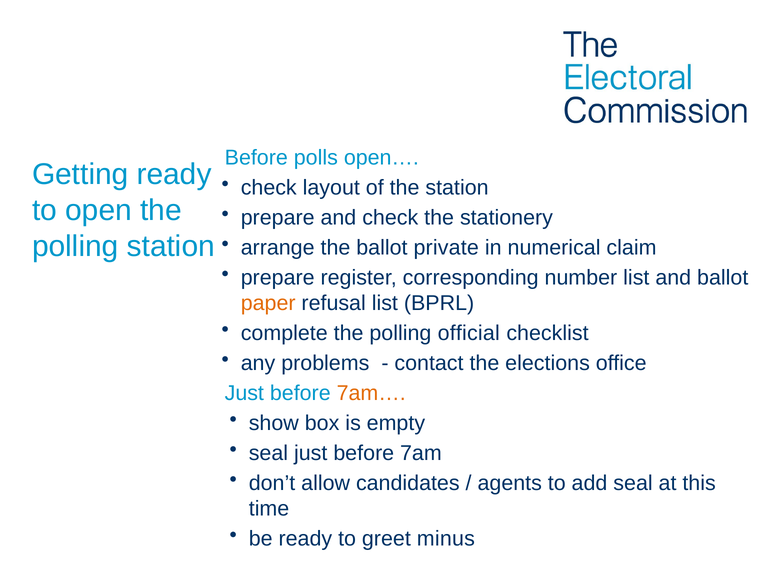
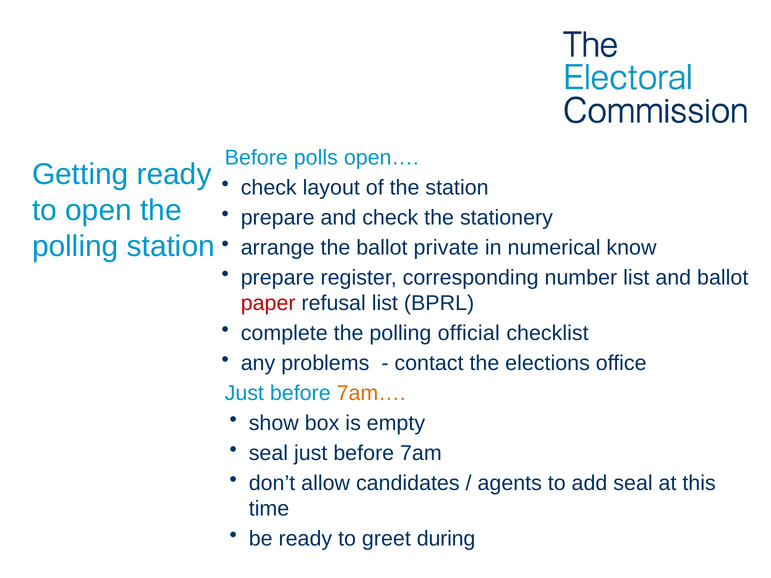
claim: claim -> know (631, 248)
paper colour: orange -> red (268, 303)
minus: minus -> during (446, 539)
